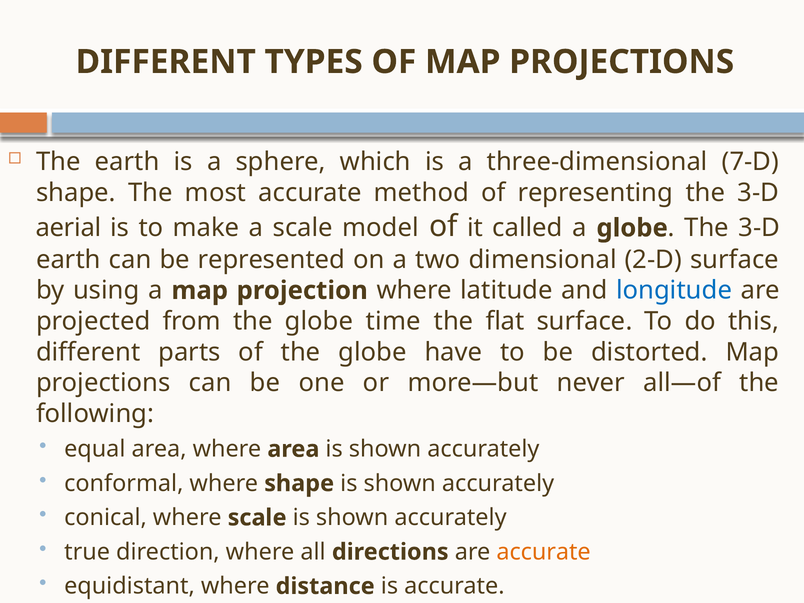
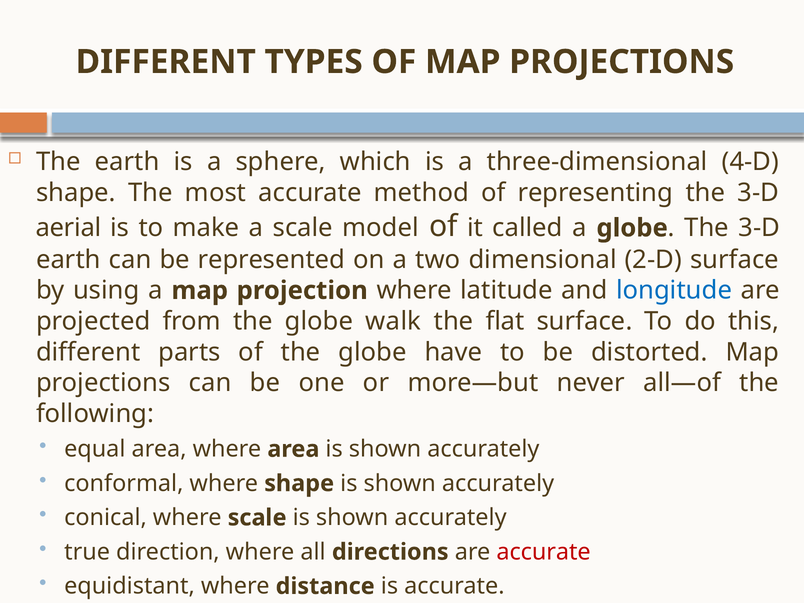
7‑D: 7‑D -> 4‑D (750, 162)
time: time -> walk (393, 321)
accurate colour: orange -> red (544, 552)
